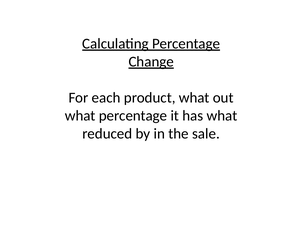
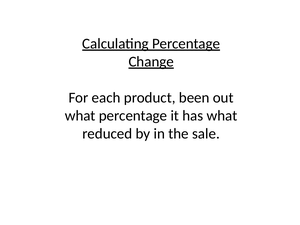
product what: what -> been (194, 98)
